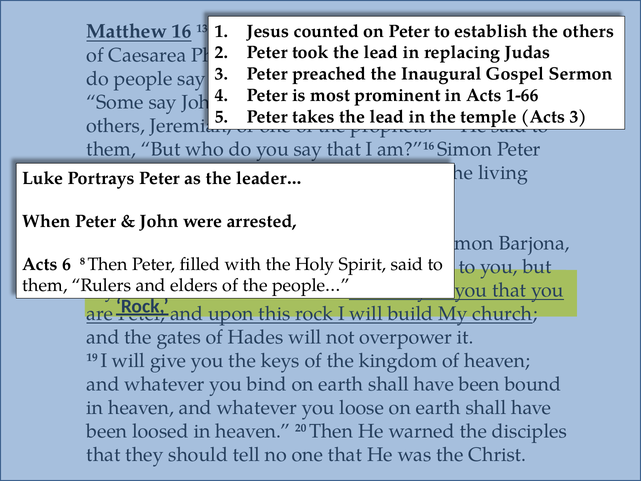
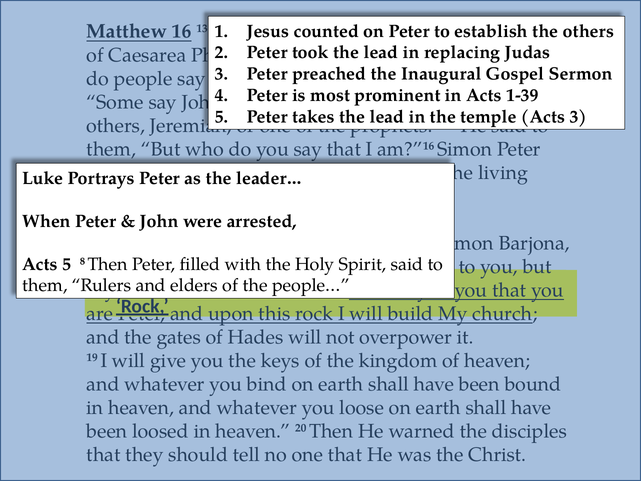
1-66: 1-66 -> 1-39 (522, 95)
Acts 6: 6 -> 5 (67, 264)
